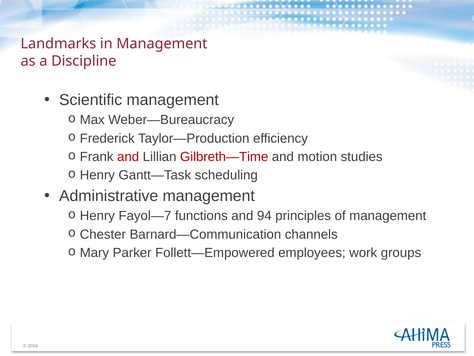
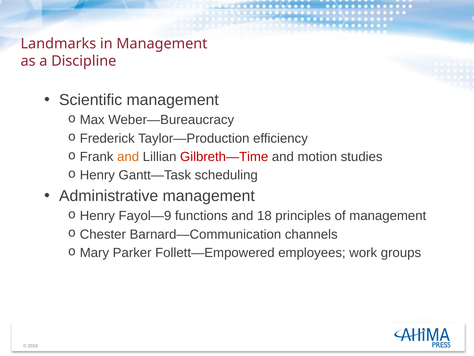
and colour: red -> orange (128, 157)
Fayol—7: Fayol—7 -> Fayol—9 (145, 216)
94: 94 -> 18 (264, 216)
